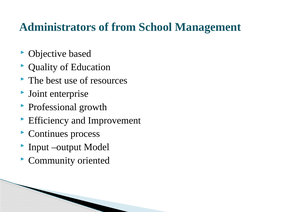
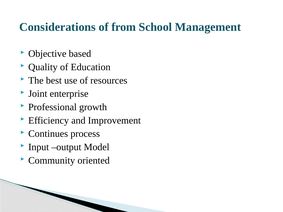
Administrators: Administrators -> Considerations (58, 27)
